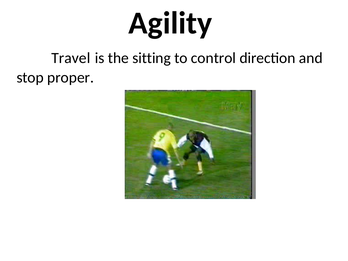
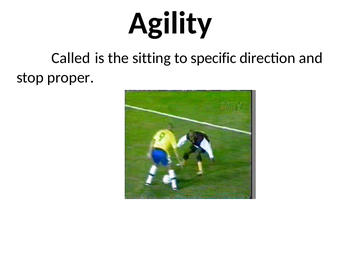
Travel: Travel -> Called (71, 58)
control: control -> specific (214, 58)
